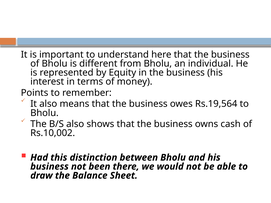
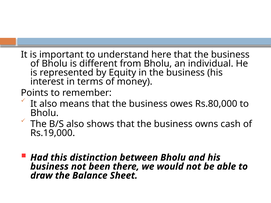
Rs.19,564: Rs.19,564 -> Rs.80,000 (216, 104)
Rs.10,002: Rs.10,002 -> Rs.19,000 (53, 133)
